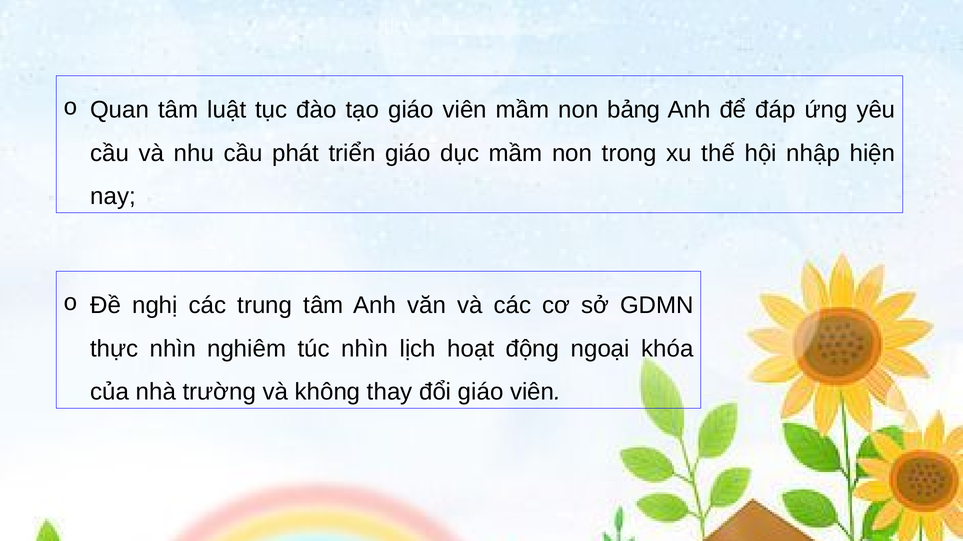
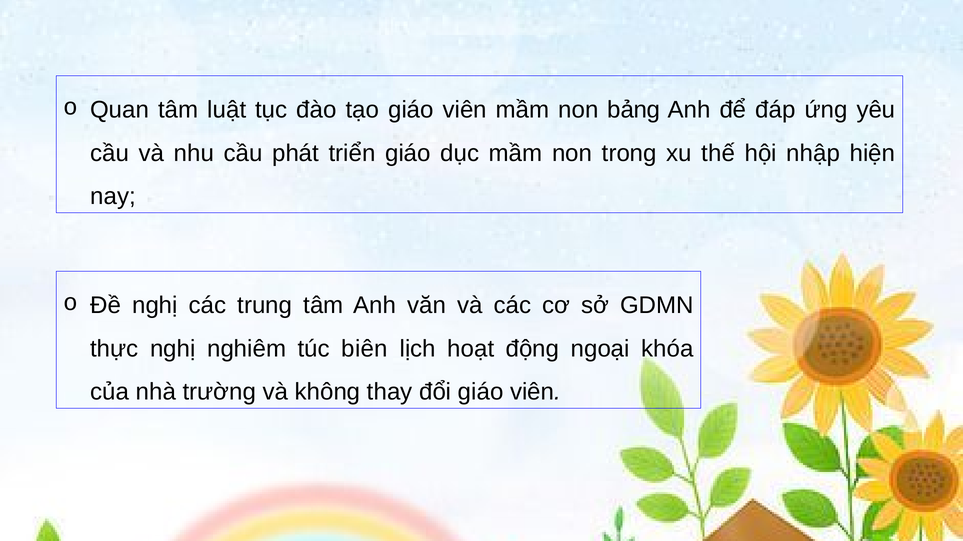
thực nhìn: nhìn -> nghị (173, 349)
túc nhìn: nhìn -> biên (365, 349)
